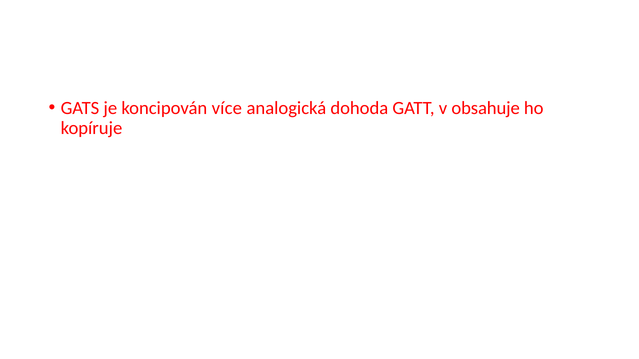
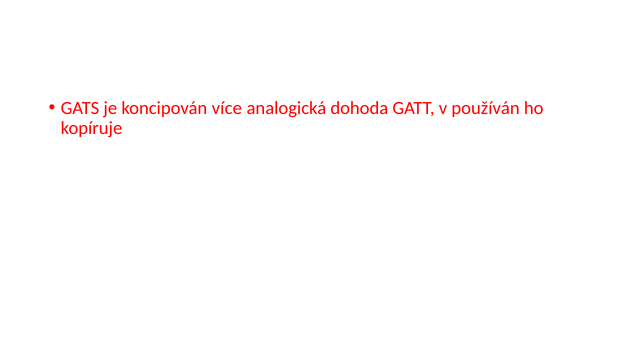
obsahuje: obsahuje -> používán (486, 108)
